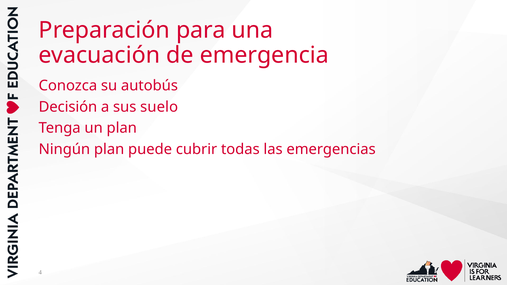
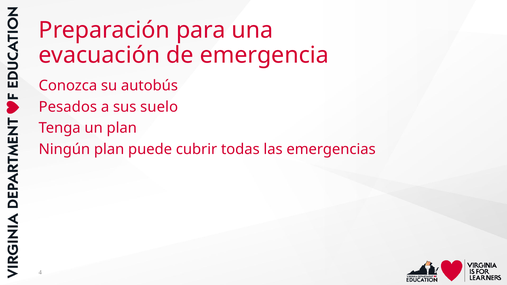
Decisión: Decisión -> Pesados (68, 107)
